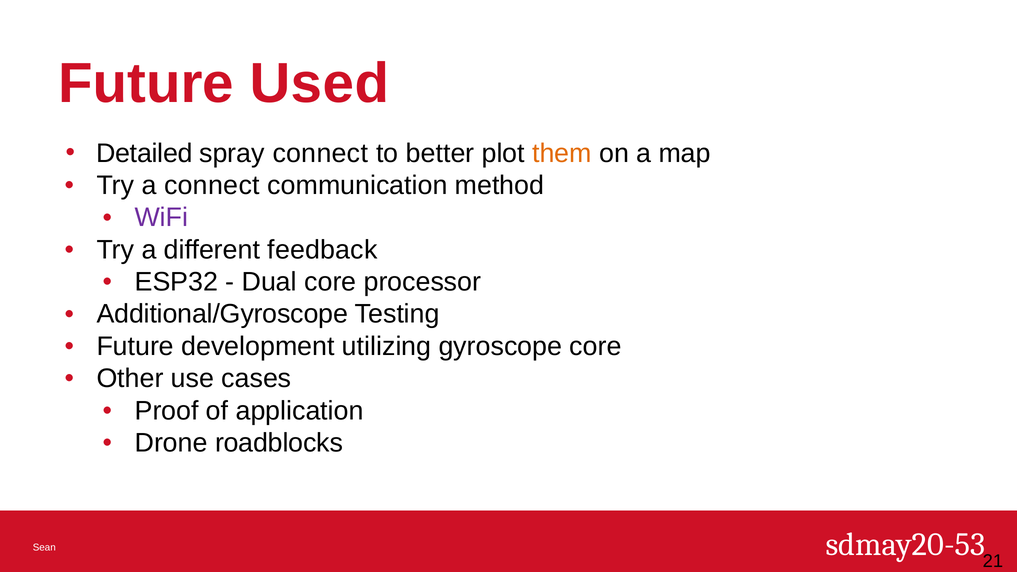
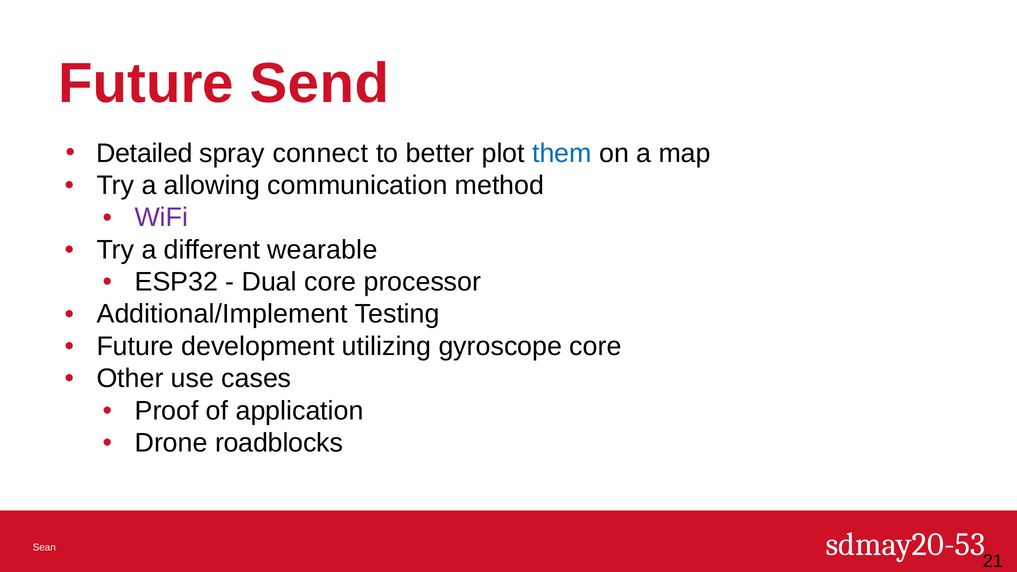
Used: Used -> Send (319, 83)
them colour: orange -> blue (562, 153)
a connect: connect -> allowing (212, 185)
feedback: feedback -> wearable (322, 250)
Additional/Gyroscope: Additional/Gyroscope -> Additional/Implement (222, 314)
